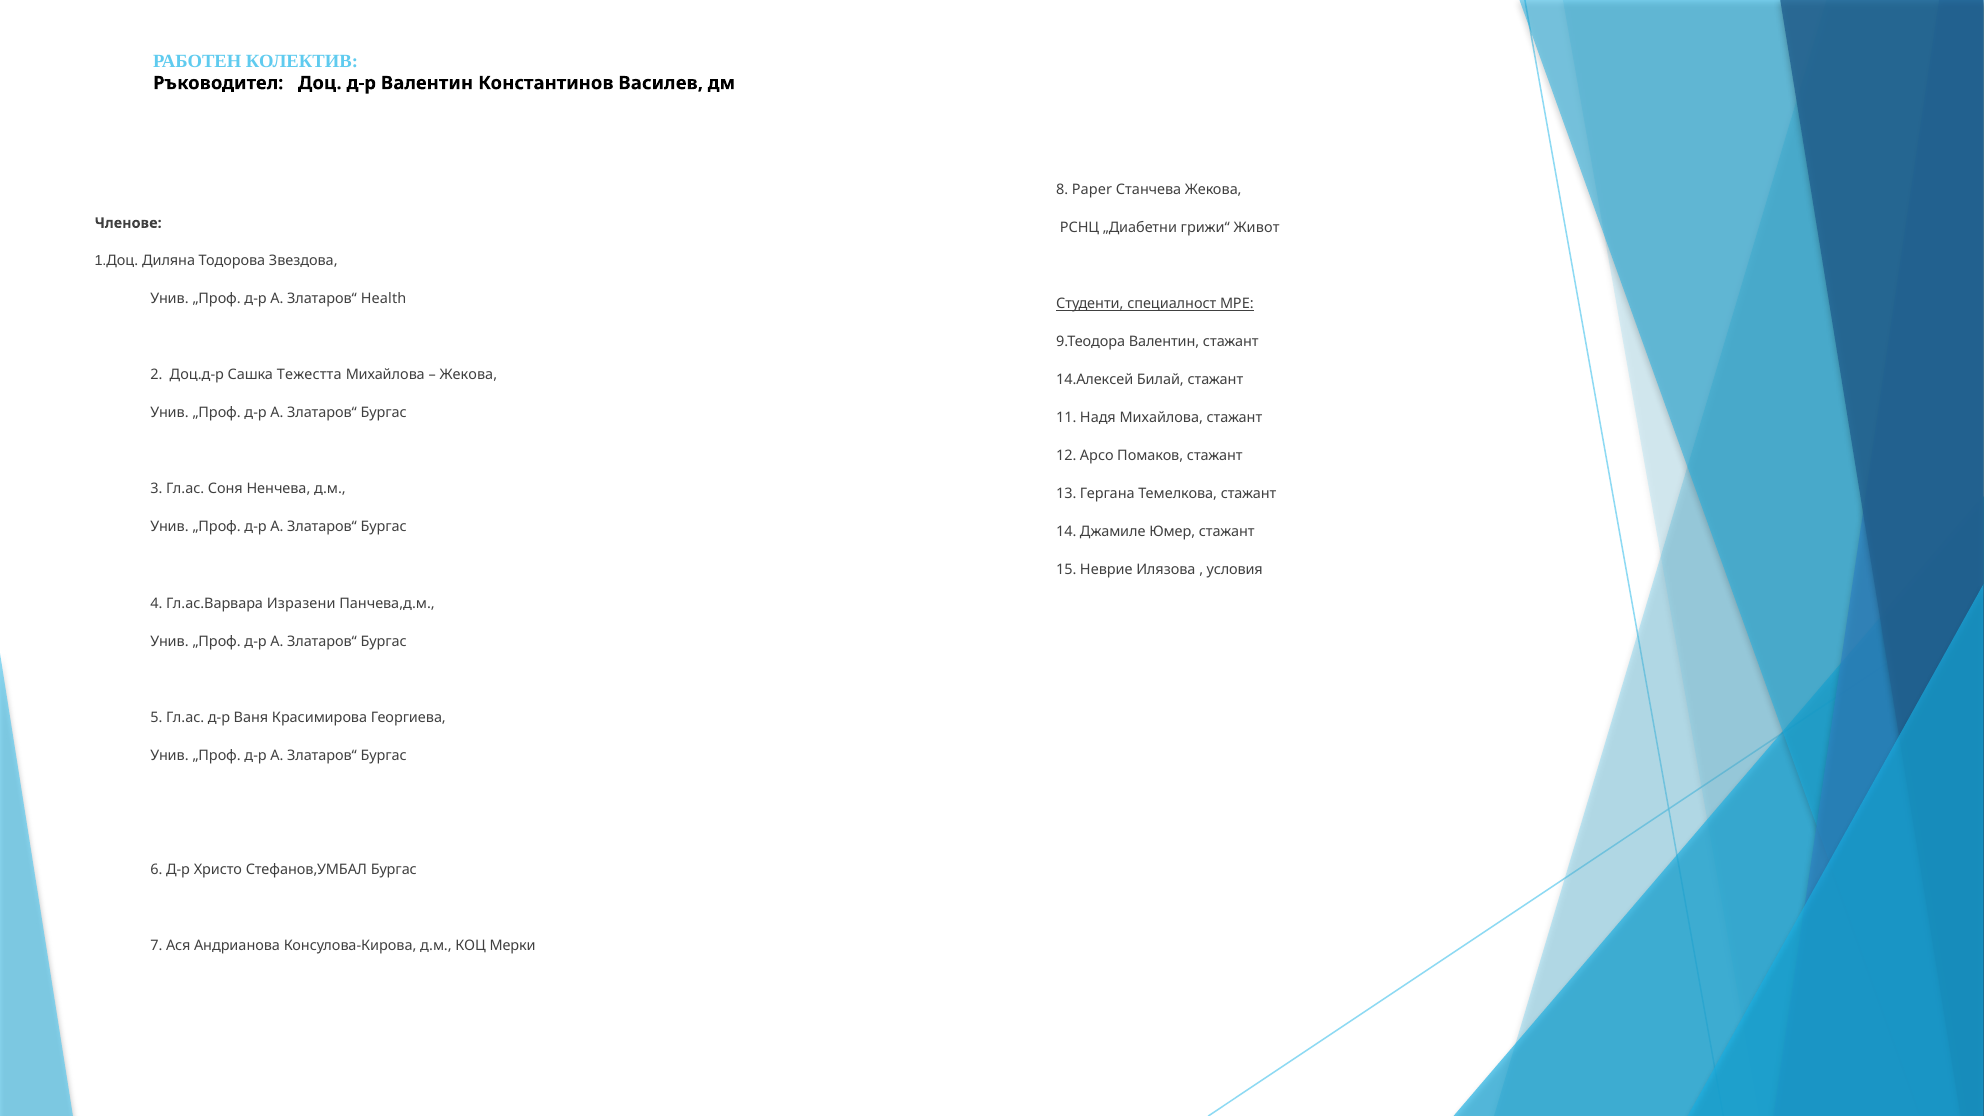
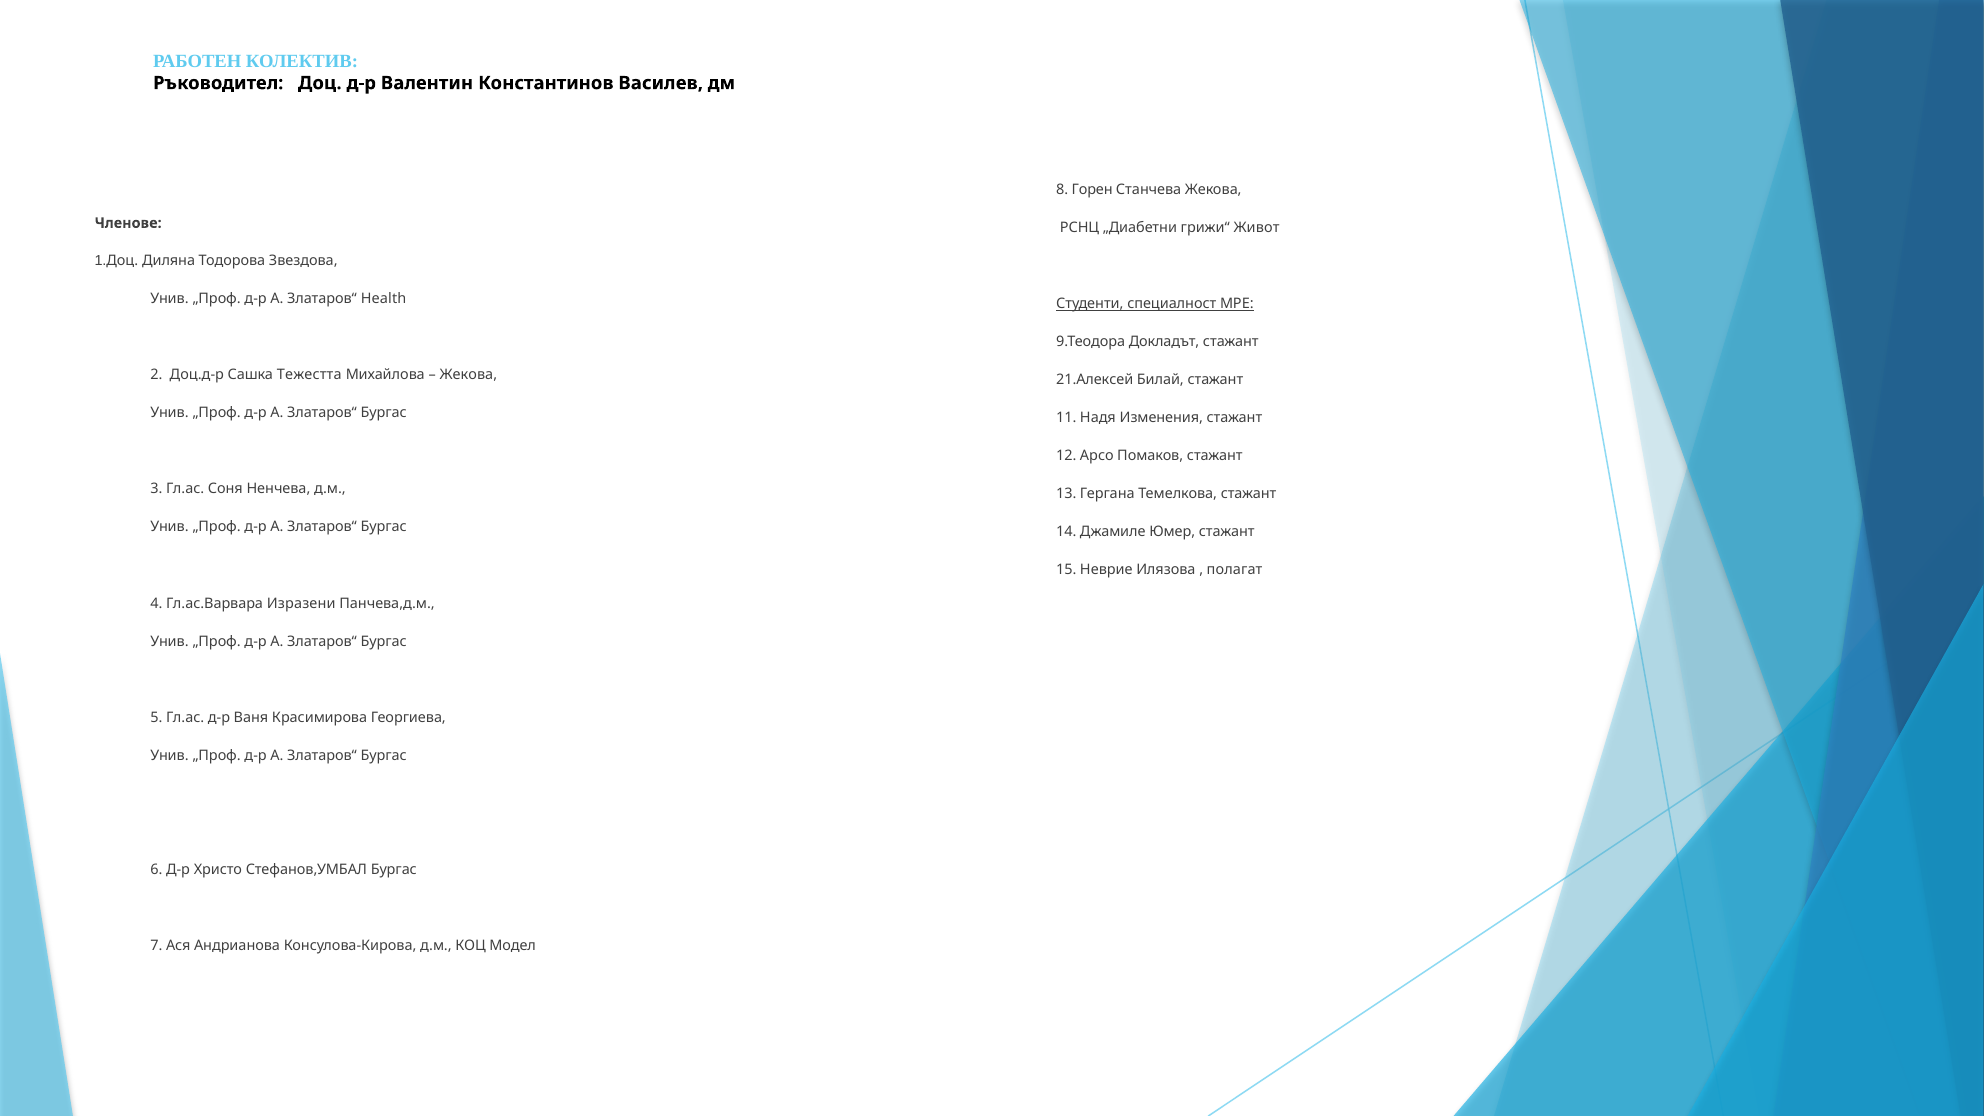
Paper: Paper -> Горен (1092, 190)
9.Теодора Валентин: Валентин -> Докладът (1164, 342)
14.Алексей: 14.Алексей -> 21.Алексей (1095, 380)
Надя Михайлова: Михайлова -> Изменения (1161, 418)
условия: условия -> полагат (1235, 570)
Мерки: Мерки -> Модел (513, 945)
